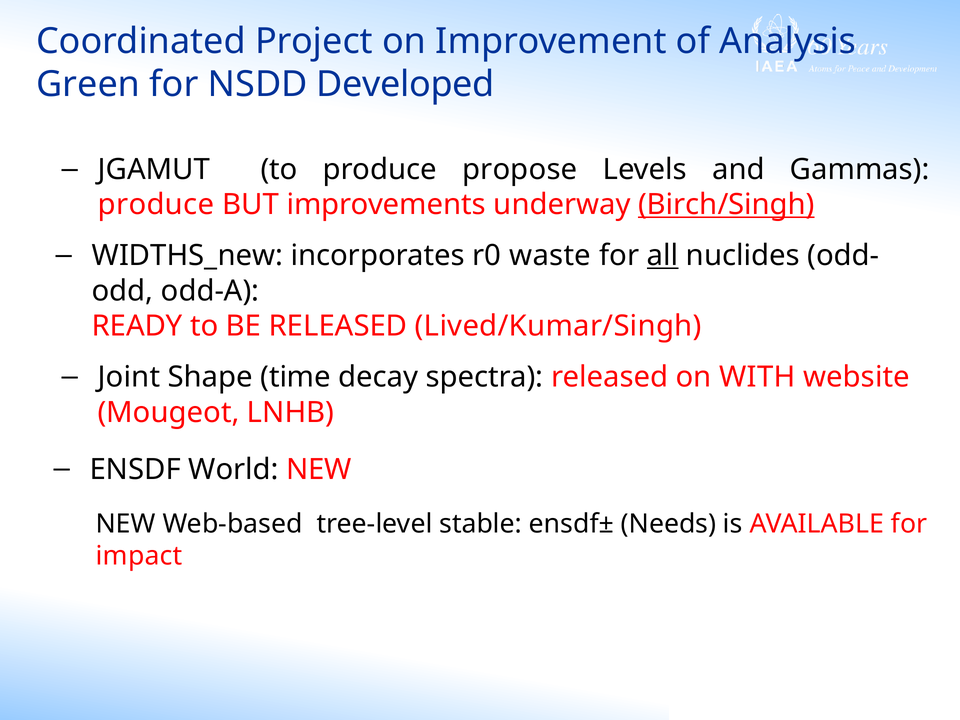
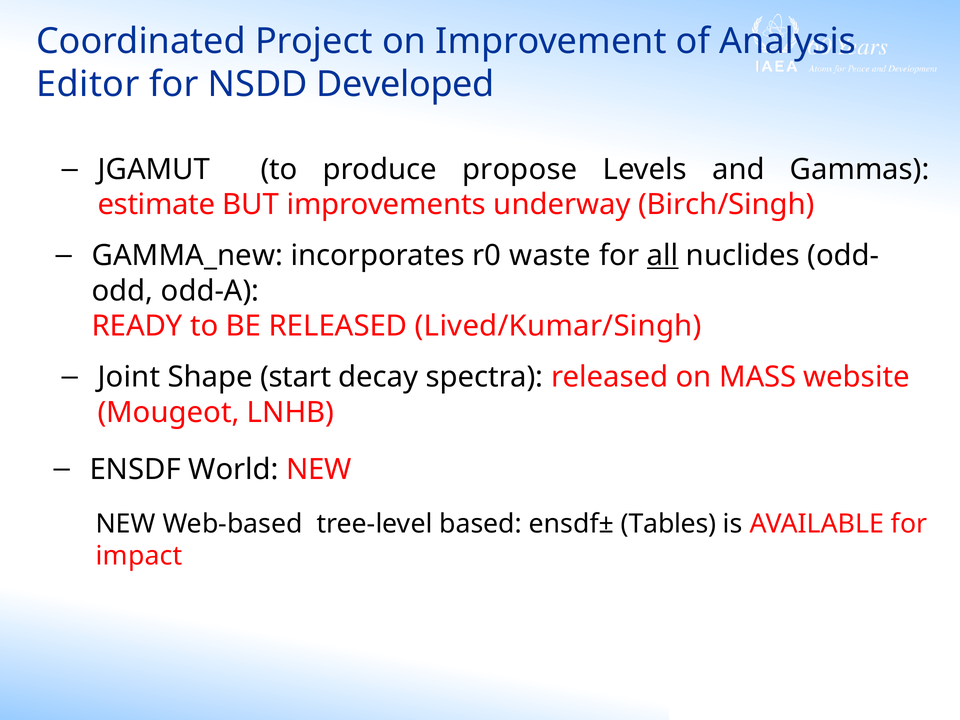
Green: Green -> Editor (88, 84)
produce: produce -> estimate (156, 205)
Birch/Singh underline: present -> none (726, 205)
WIDTHS_new: WIDTHS_new -> GAMMA_new (187, 256)
time: time -> start (296, 377)
WITH: WITH -> MASS (758, 377)
stable: stable -> based (481, 524)
Needs: Needs -> Tables (669, 524)
